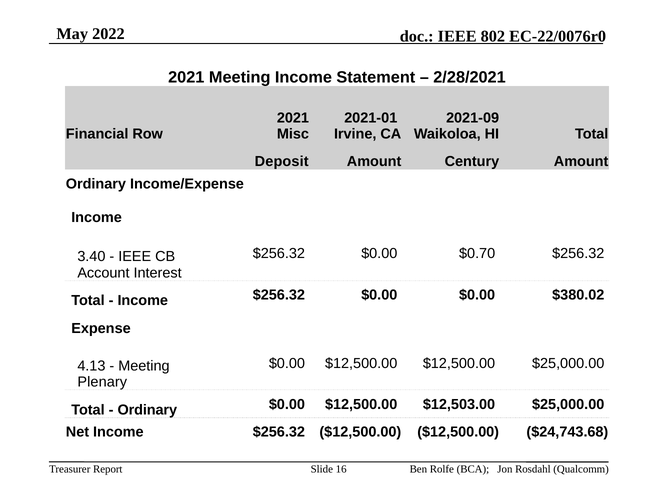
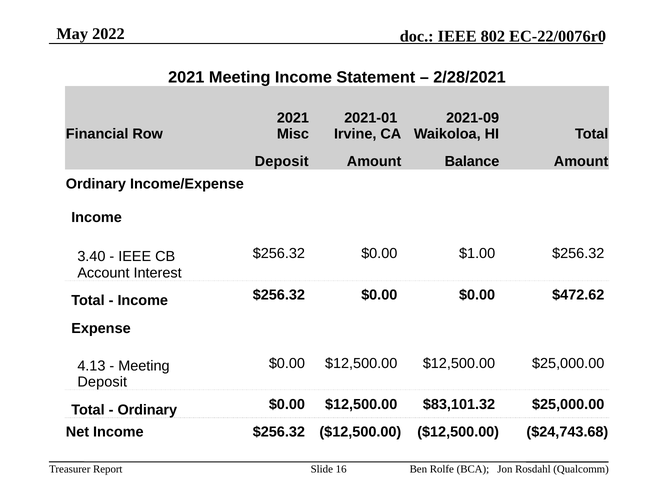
Century: Century -> Balance (472, 162)
$0.70: $0.70 -> $1.00 (477, 253)
$380.02: $380.02 -> $472.62 (578, 295)
Plenary: Plenary -> Deposit (102, 382)
$12,503.00: $12,503.00 -> $83,101.32 (459, 404)
